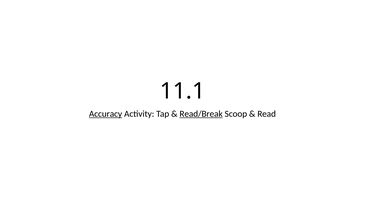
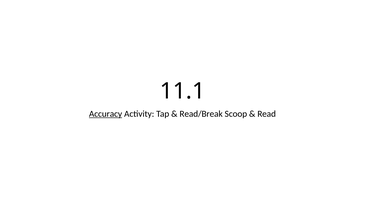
Read/Break underline: present -> none (201, 114)
